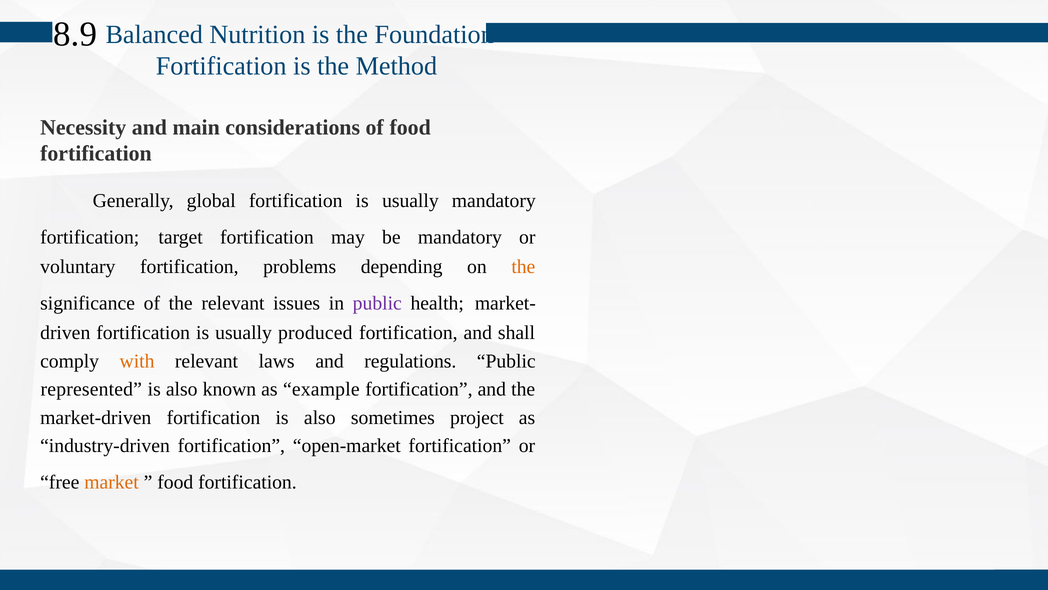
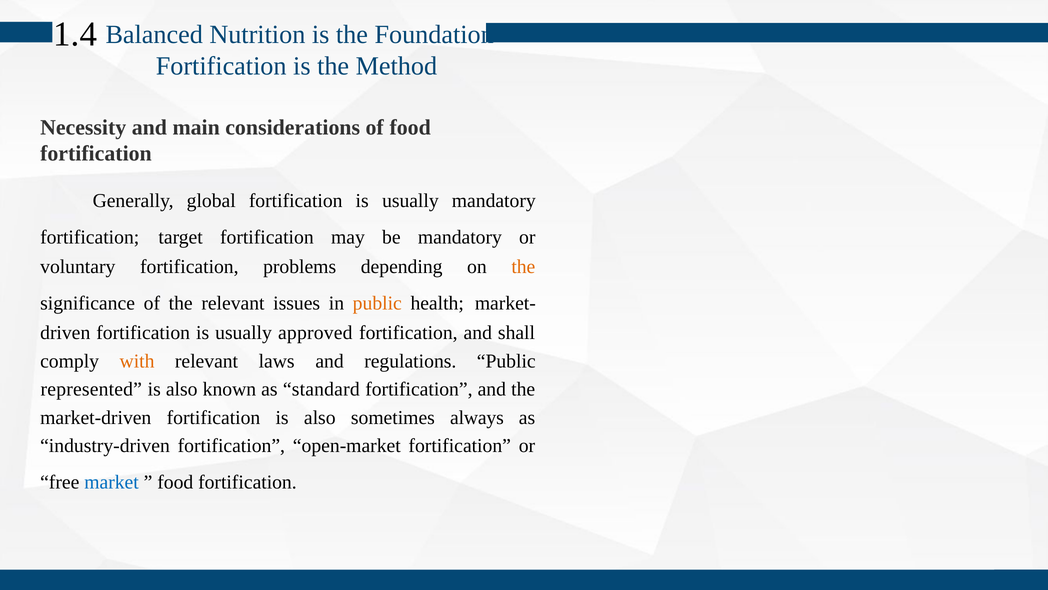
8.9: 8.9 -> 1.4 (75, 34)
public colour: purple -> orange (377, 303)
produced: produced -> approved (315, 332)
example: example -> standard (321, 389)
project: project -> always (477, 417)
market colour: orange -> blue (112, 482)
